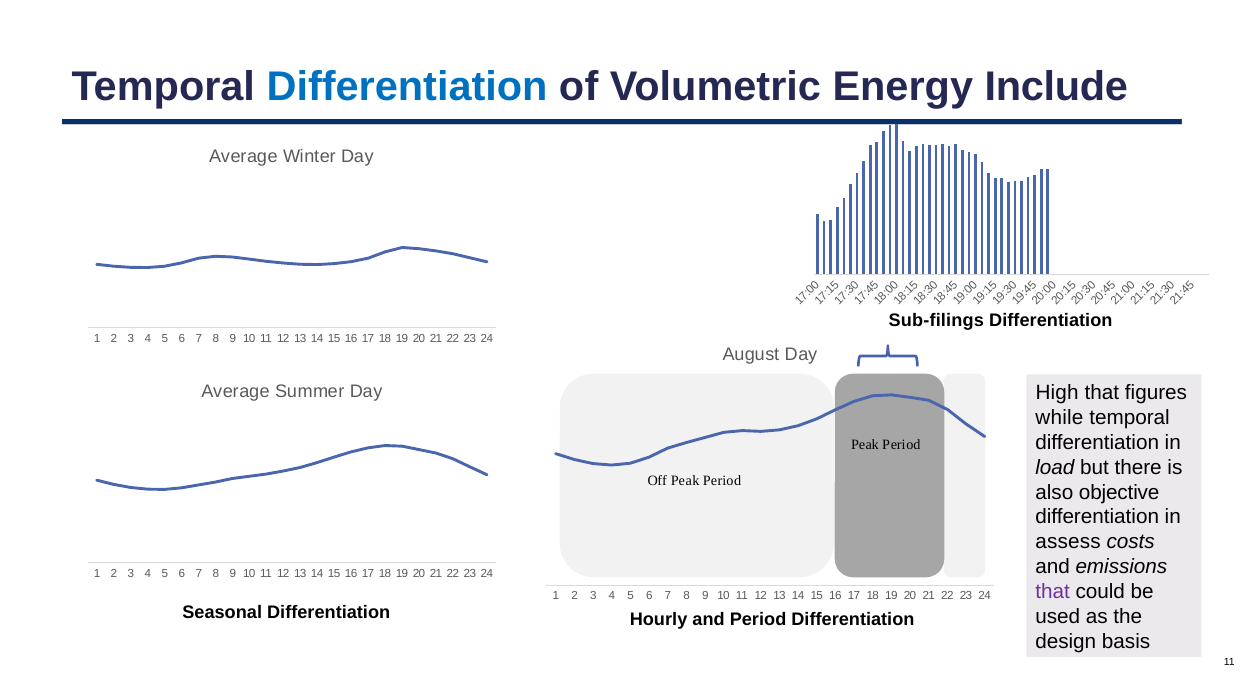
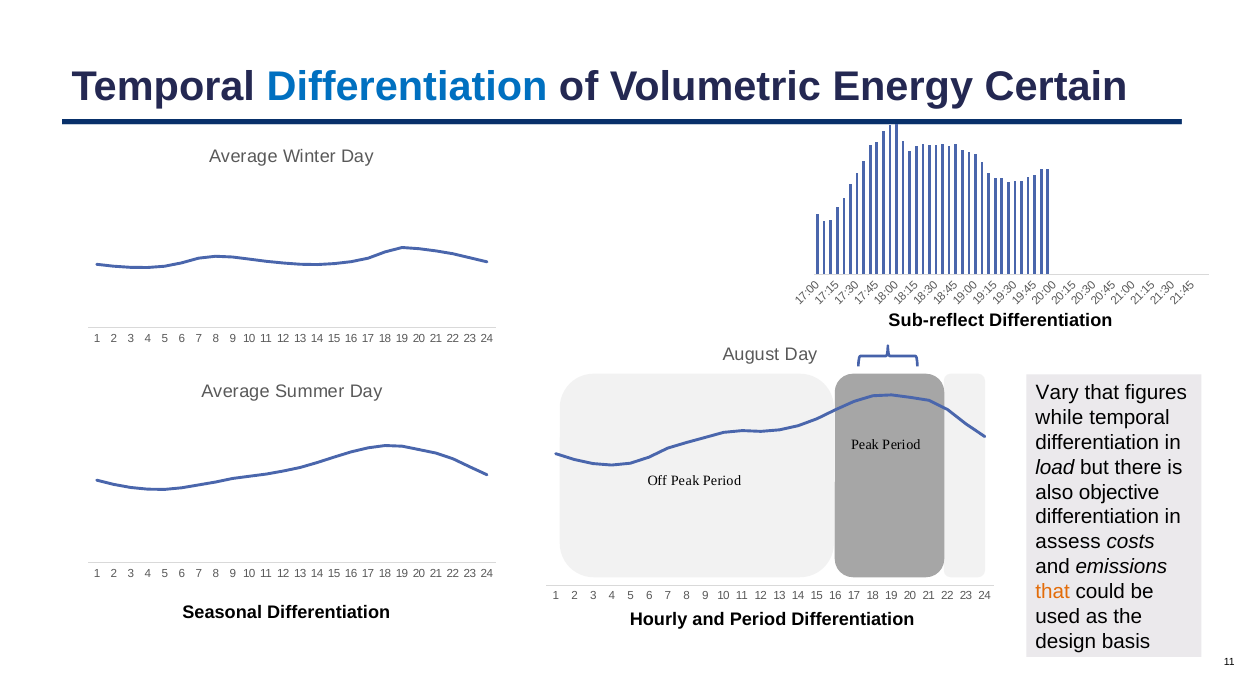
Include: Include -> Certain (1056, 87)
Sub-filings: Sub-filings -> Sub-reflect (936, 321)
High: High -> Vary (1057, 393)
that colour: purple -> orange (1053, 592)
